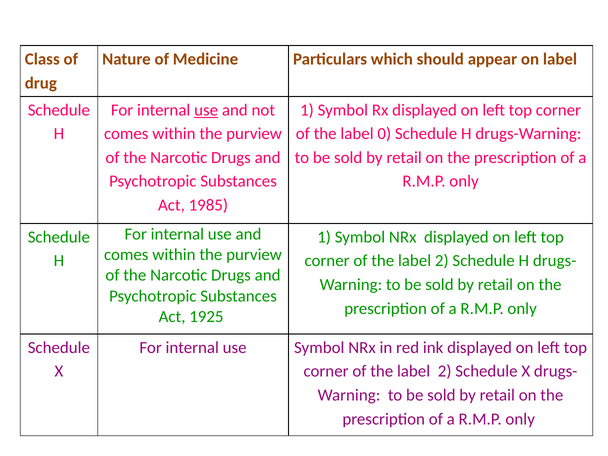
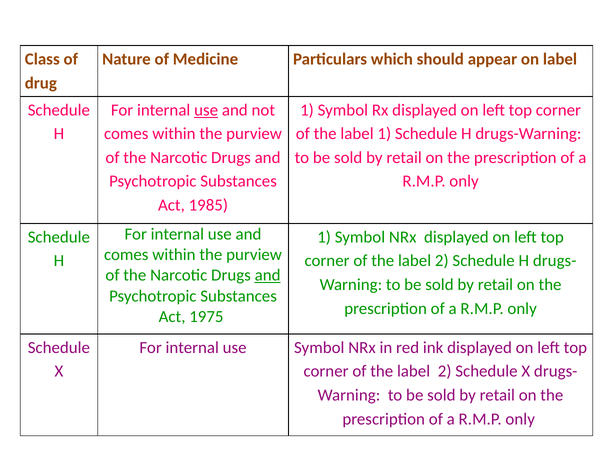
label 0: 0 -> 1 (384, 134)
and underline: none -> present (268, 275)
1925: 1925 -> 1975 (206, 317)
